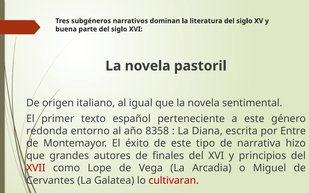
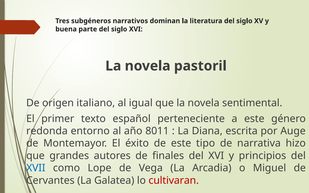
8358: 8358 -> 8011 (157, 131)
Entre: Entre -> Auge (293, 131)
XVII colour: red -> blue (36, 168)
